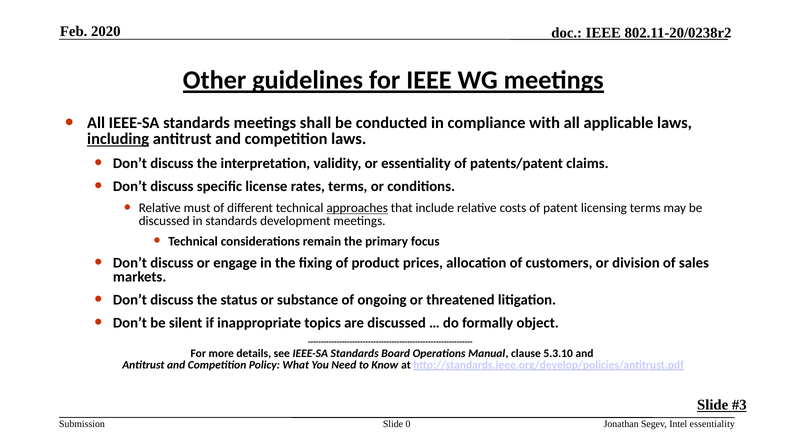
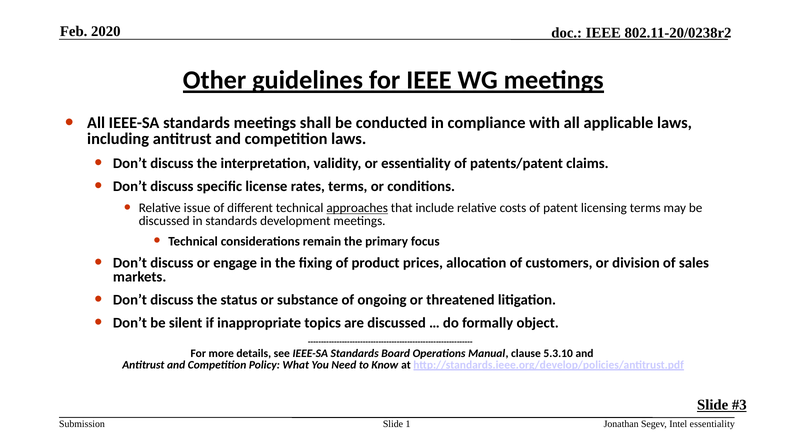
including underline: present -> none (118, 139)
must: must -> issue (197, 208)
0: 0 -> 1 (408, 425)
